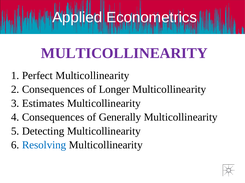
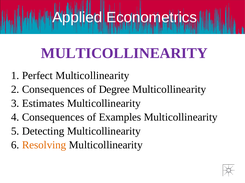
Longer: Longer -> Degree (114, 90)
Generally: Generally -> Examples (120, 118)
Resolving colour: blue -> orange (44, 146)
